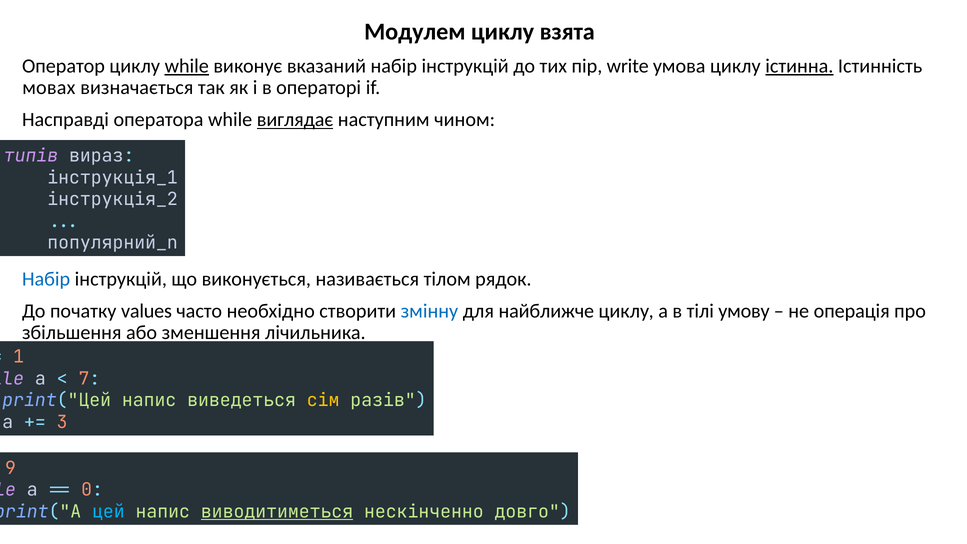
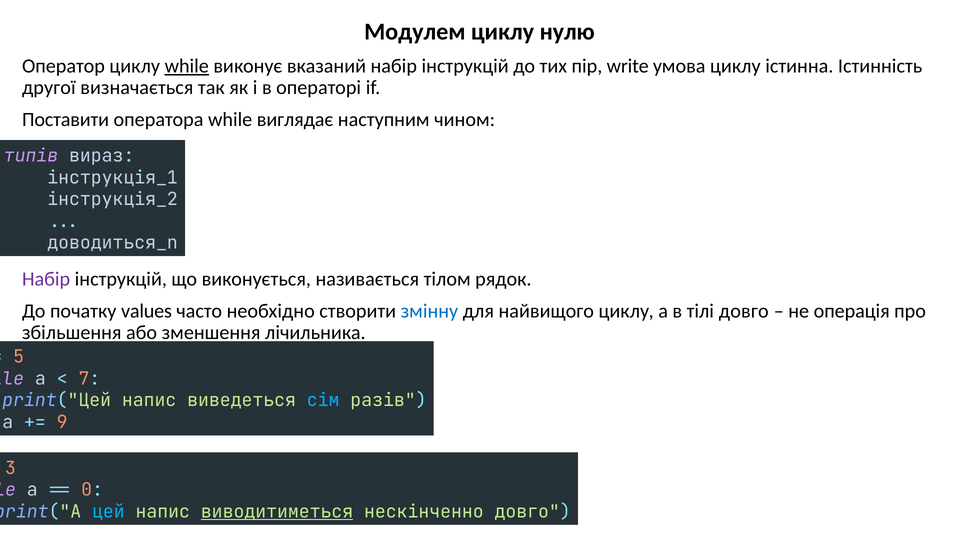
взята: взята -> нулю (567, 32)
істинна underline: present -> none (799, 66)
мовах: мовах -> другої (49, 88)
Насправді: Насправді -> Поставити (66, 120)
виглядає underline: present -> none (295, 120)
популярний_n: популярний_n -> доводиться_n (113, 243)
Набір colour: blue -> purple (46, 279)
найближче: найближче -> найвищого (546, 311)
тілі умову: умову -> довго (744, 311)
1: 1 -> 5 (19, 357)
сім colour: yellow -> light blue (323, 400)
3: 3 -> 9 (62, 422)
9: 9 -> 3 (10, 468)
